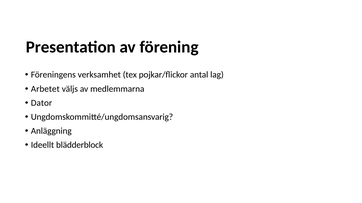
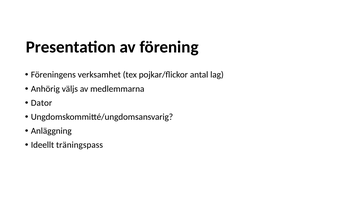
Arbetet: Arbetet -> Anhörig (45, 89)
blädderblock: blädderblock -> träningspass (80, 145)
